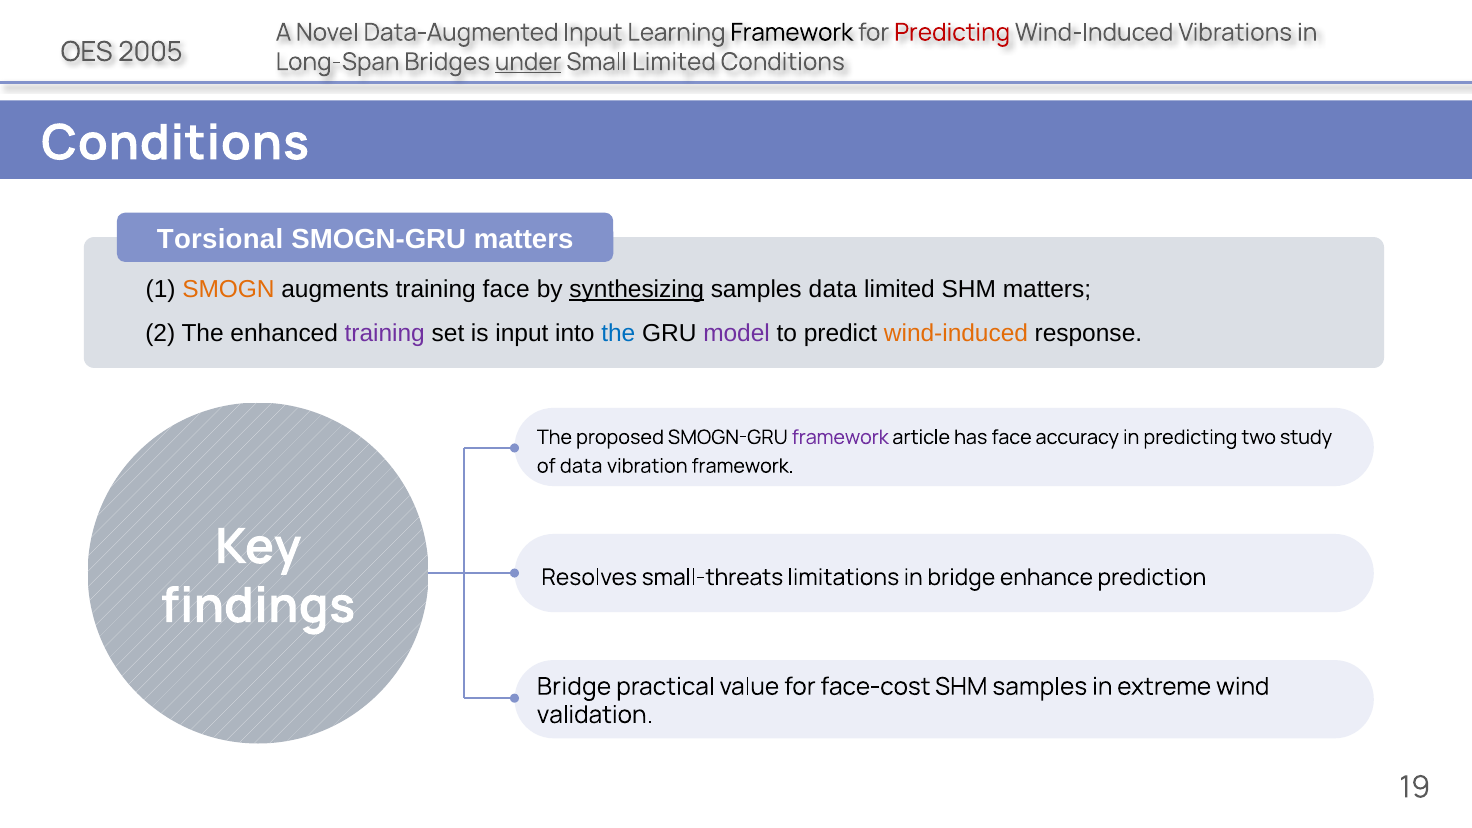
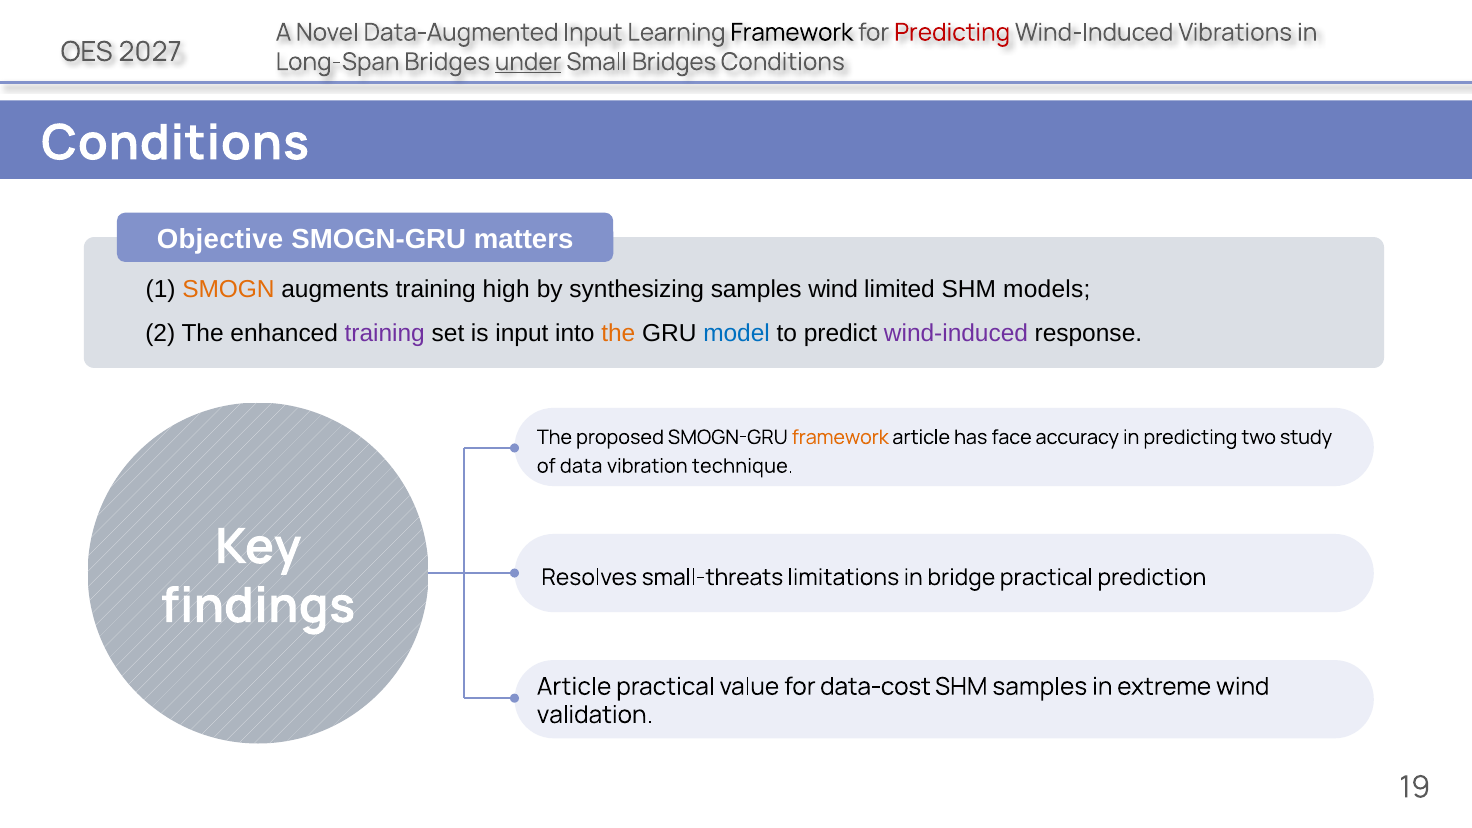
2005: 2005 -> 2027 (150, 52)
Small Limited: Limited -> Bridges (674, 62)
Torsional: Torsional -> Objective (220, 239)
training face: face -> high (506, 289)
synthesizing underline: present -> none (637, 289)
samples data: data -> wind (833, 289)
SHM matters: matters -> models (1047, 289)
the colour: blue -> orange (618, 334)
model colour: purple -> blue (737, 334)
wind-induced colour: orange -> purple (956, 334)
framework colour: purple -> orange (840, 437)
vibration framework: framework -> technique (742, 466)
bridge enhance: enhance -> practical (1046, 577)
Bridge: Bridge -> Article (574, 687)
face-cost: face-cost -> data-cost (875, 687)
